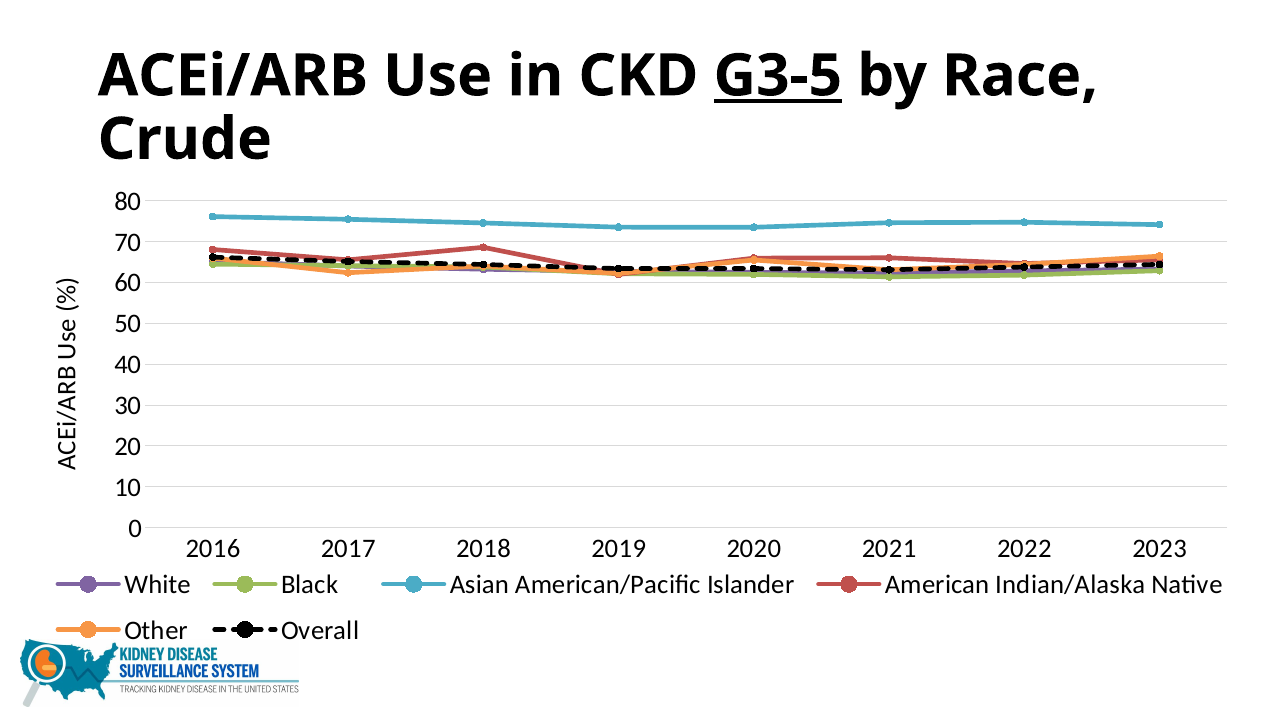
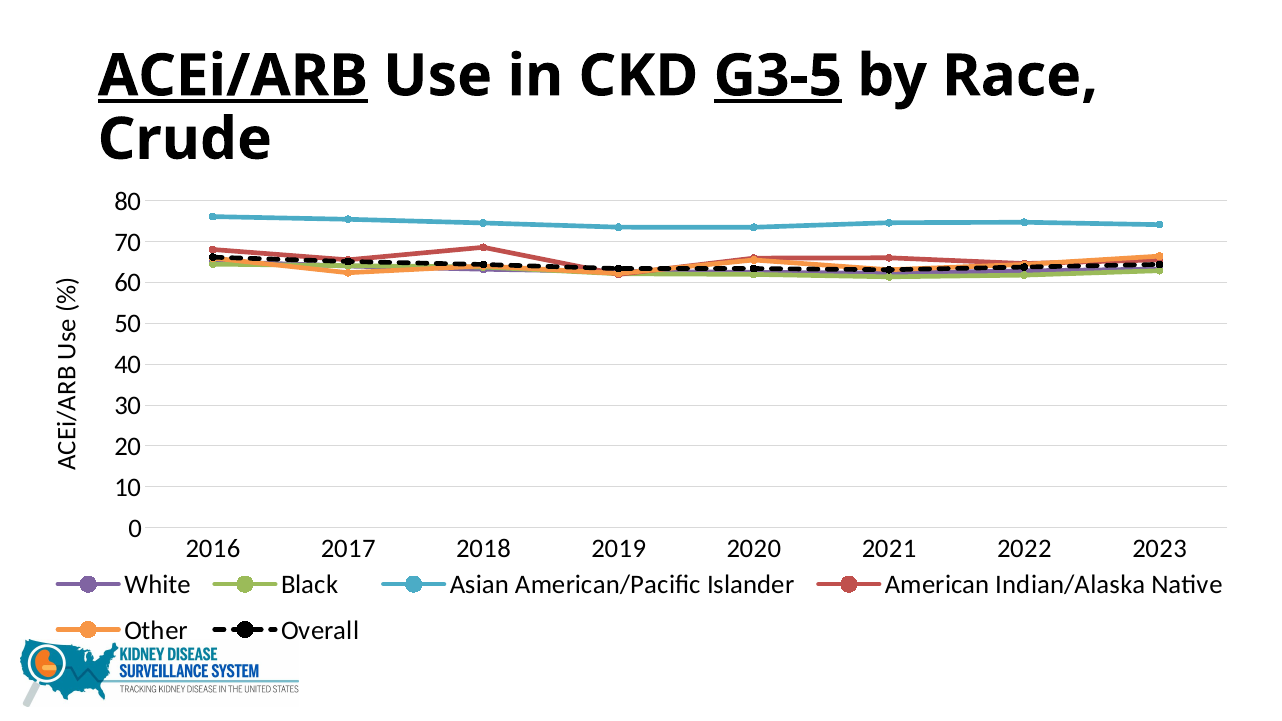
ACEi/ARB underline: none -> present (233, 76)
